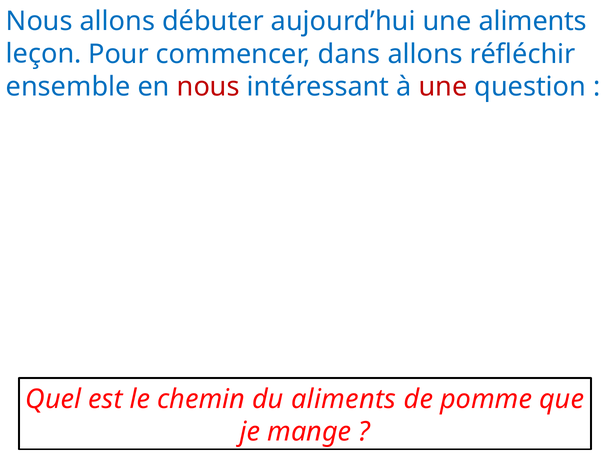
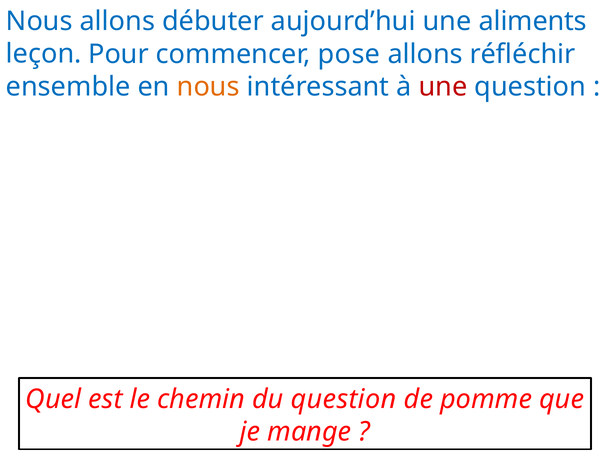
dans: dans -> pose (349, 54)
nous colour: red -> orange (208, 87)
du aliments: aliments -> question (344, 399)
